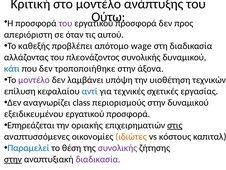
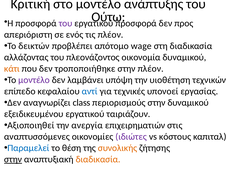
όταν: όταν -> ενός (75, 35)
τις αυτού: αυτού -> πλέον (110, 35)
καθεξής: καθεξής -> δεικτών (34, 46)
πλεονάζοντος συνολικής: συνολικής -> οικονομία (141, 57)
κάτι colour: blue -> orange (12, 68)
στην άξονα: άξονα -> πλέον (151, 68)
επίλυση: επίλυση -> επίπεδο (20, 91)
σχετικές: σχετικές -> υπονοεί (163, 91)
εξειδικευμένου εργατικού προσφορά: προσφορά -> ταιριάζουν (128, 114)
Επηρεάζεται: Επηρεάζεται -> Αξιοποιηθεί (31, 125)
οριακής: οριακής -> ανεργία (87, 125)
στις underline: present -> none (175, 125)
ιδιώτες colour: orange -> purple (131, 136)
συνολικής colour: purple -> orange (117, 148)
διαδικασία colour: purple -> orange (98, 159)
